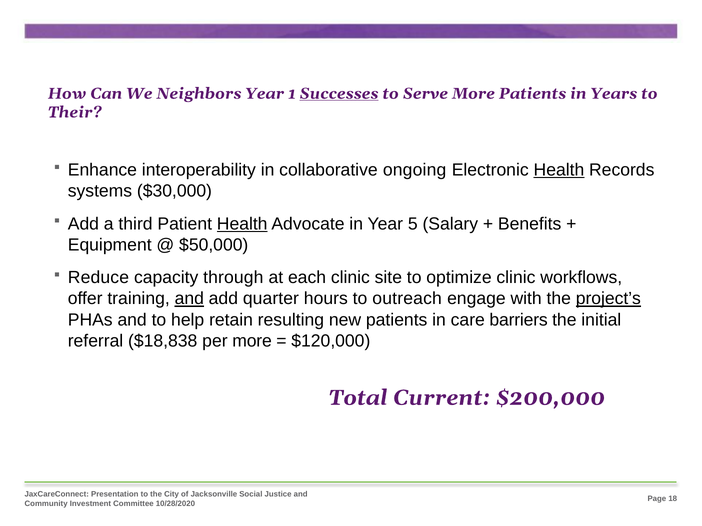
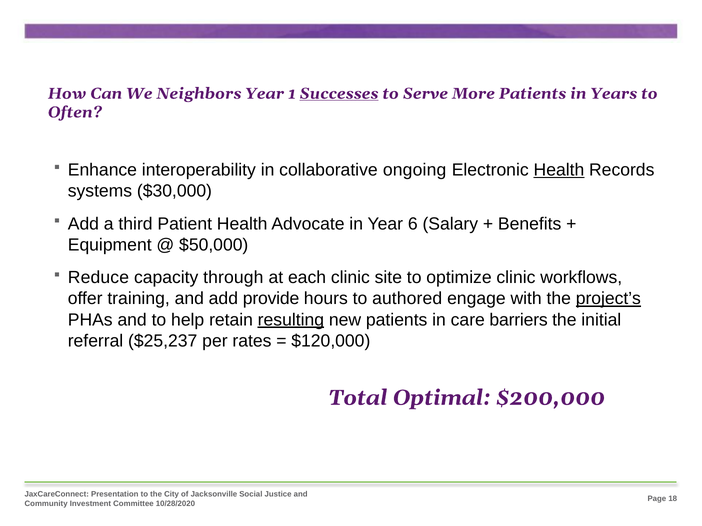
Their: Their -> Often (75, 112)
Health underline: present -> none (242, 224)
5: 5 -> 6 (413, 224)
and underline: present -> none (189, 299)
quarter: quarter -> provide (271, 299)
outreach: outreach -> authored (407, 299)
resulting underline: none -> present (291, 320)
$18,838: $18,838 -> $25,237 (163, 341)
per more: more -> rates (252, 341)
Current: Current -> Optimal (442, 398)
